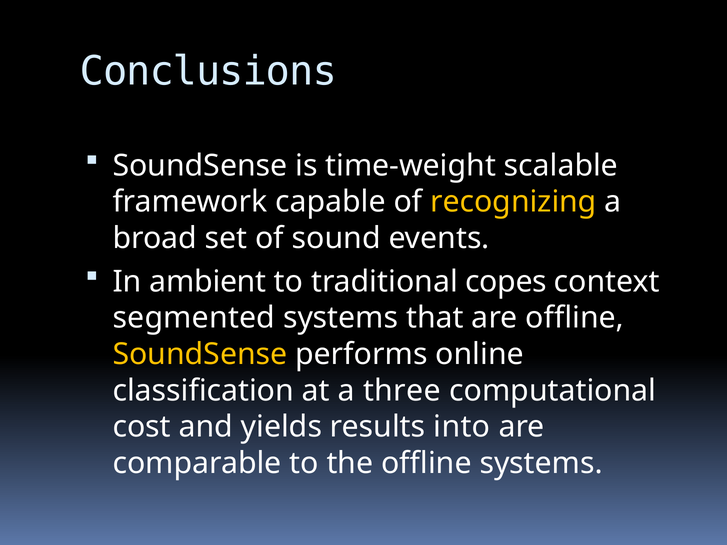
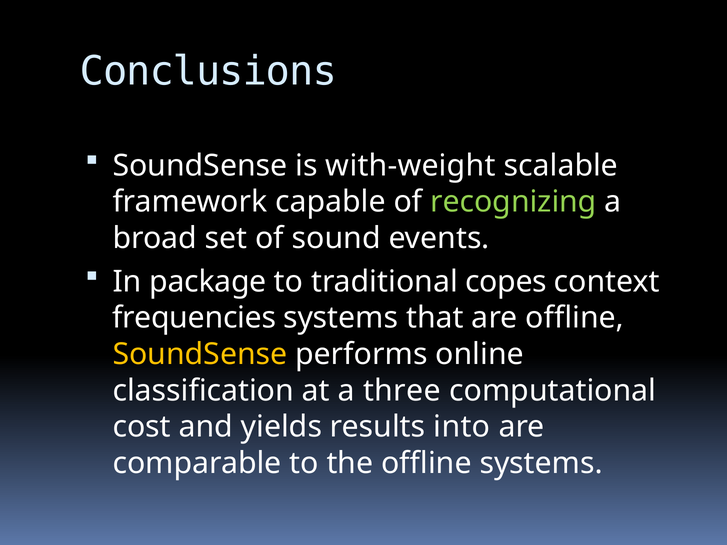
time-weight: time-weight -> with-weight (411, 166)
recognizing colour: yellow -> light green (513, 202)
ambient: ambient -> package (208, 282)
segmented: segmented -> frequencies (194, 318)
